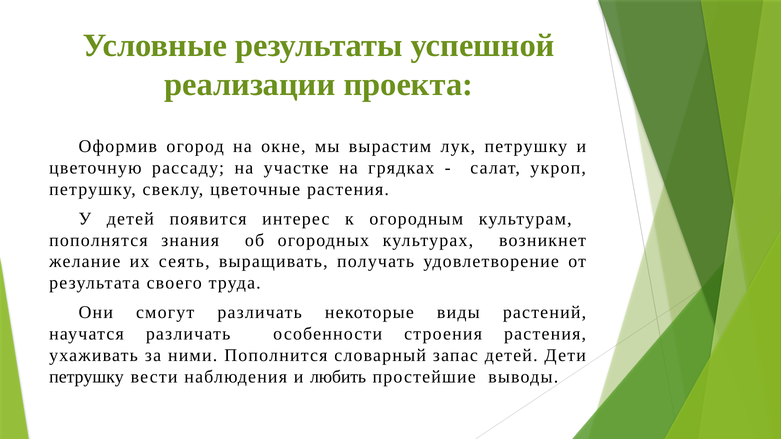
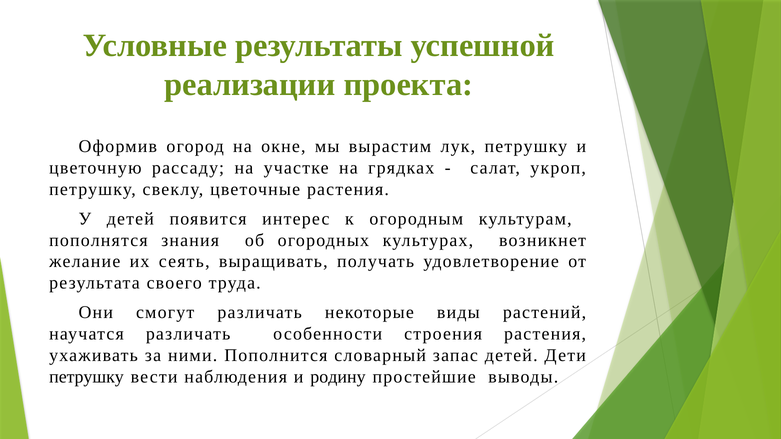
любить: любить -> родину (338, 377)
